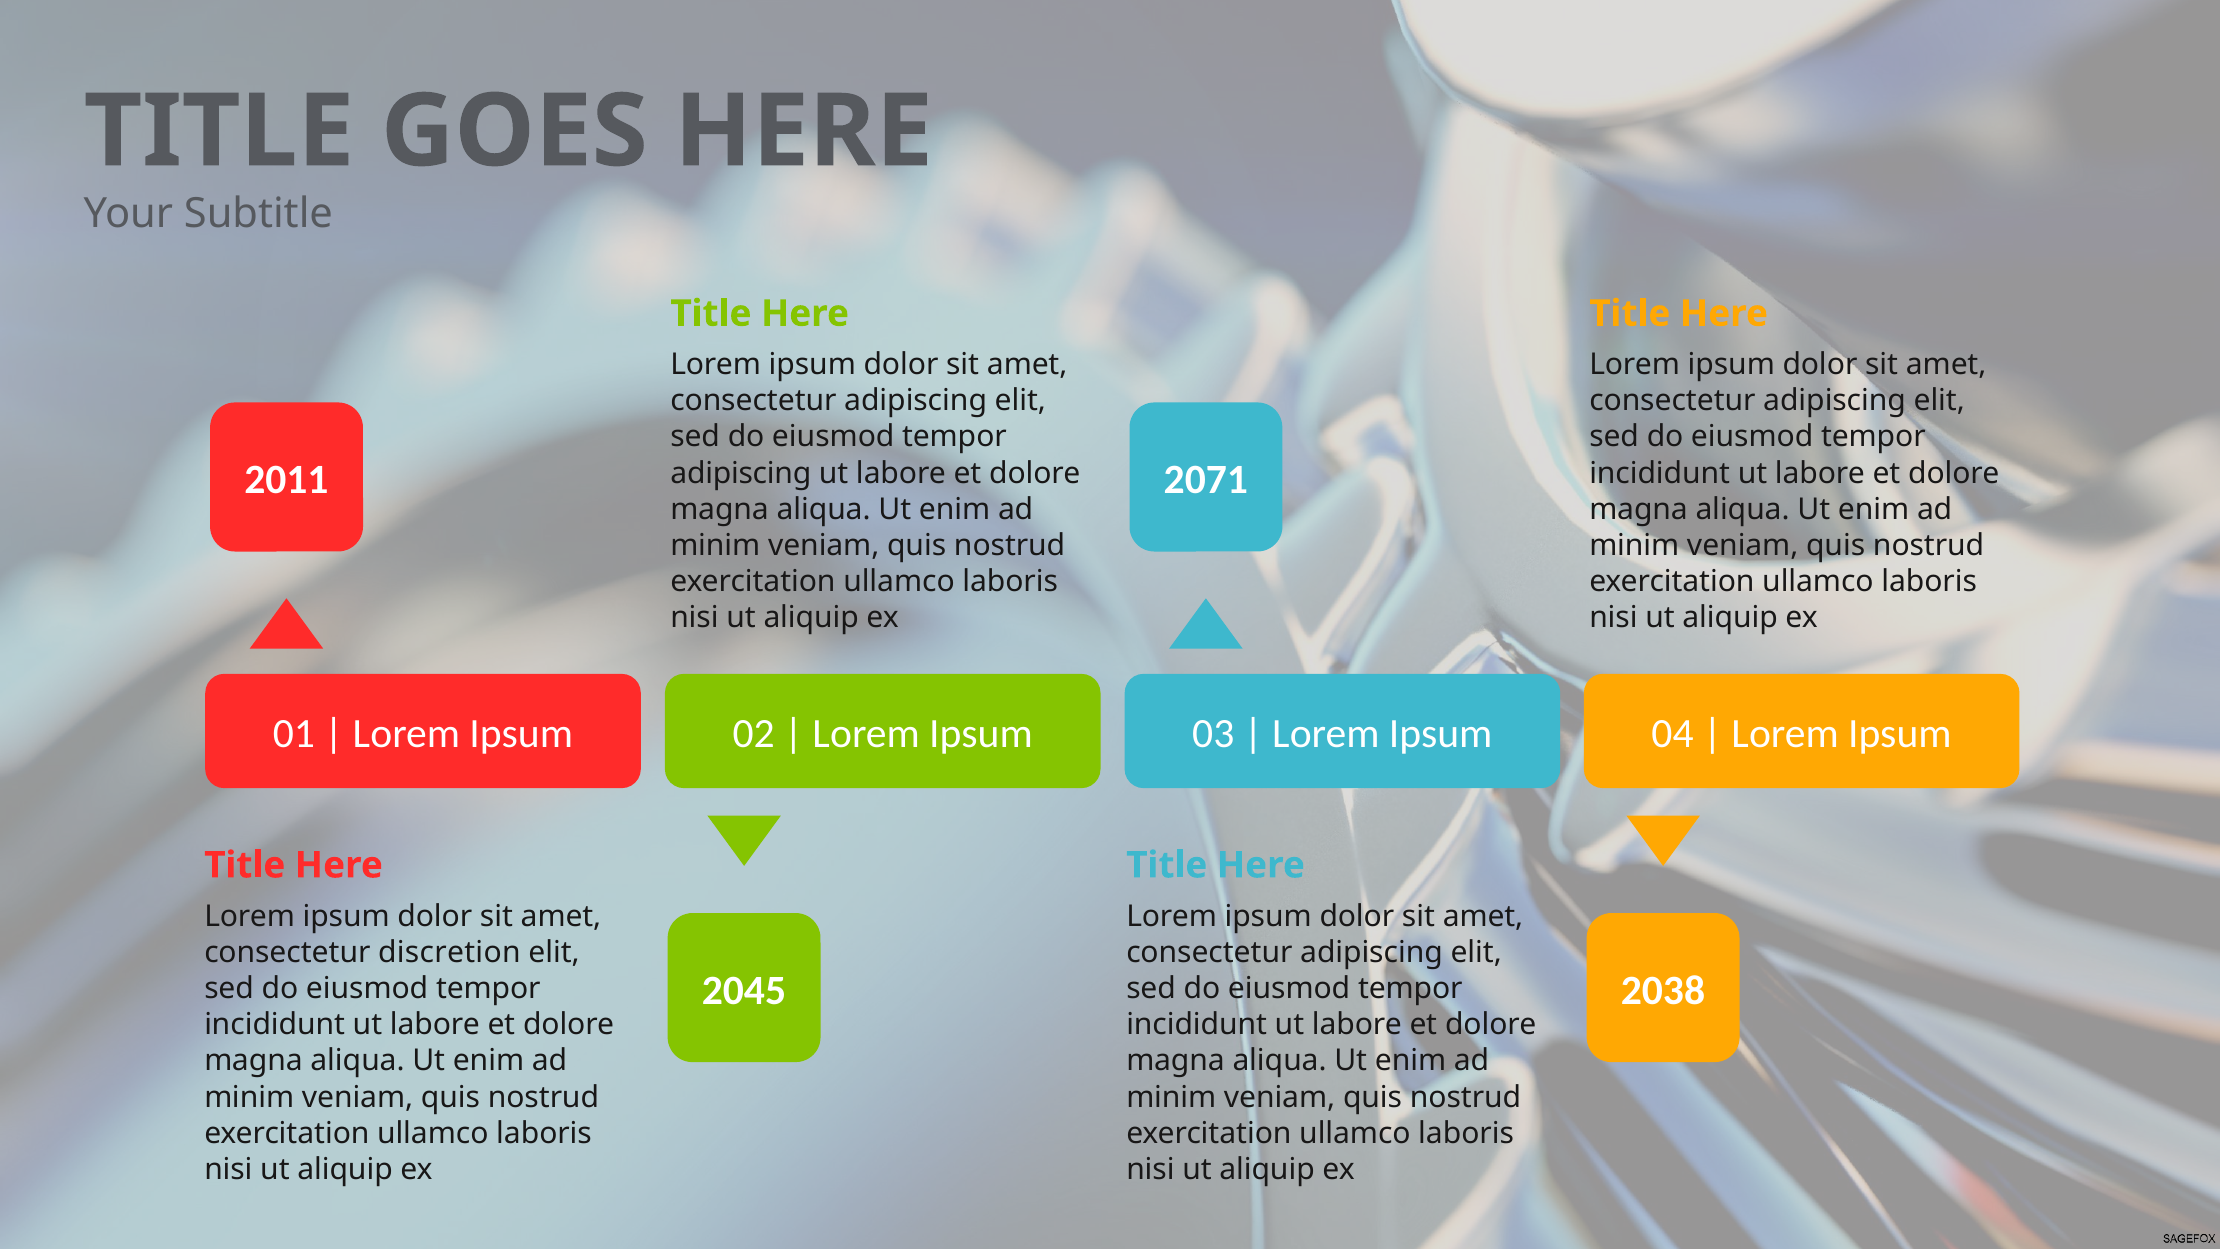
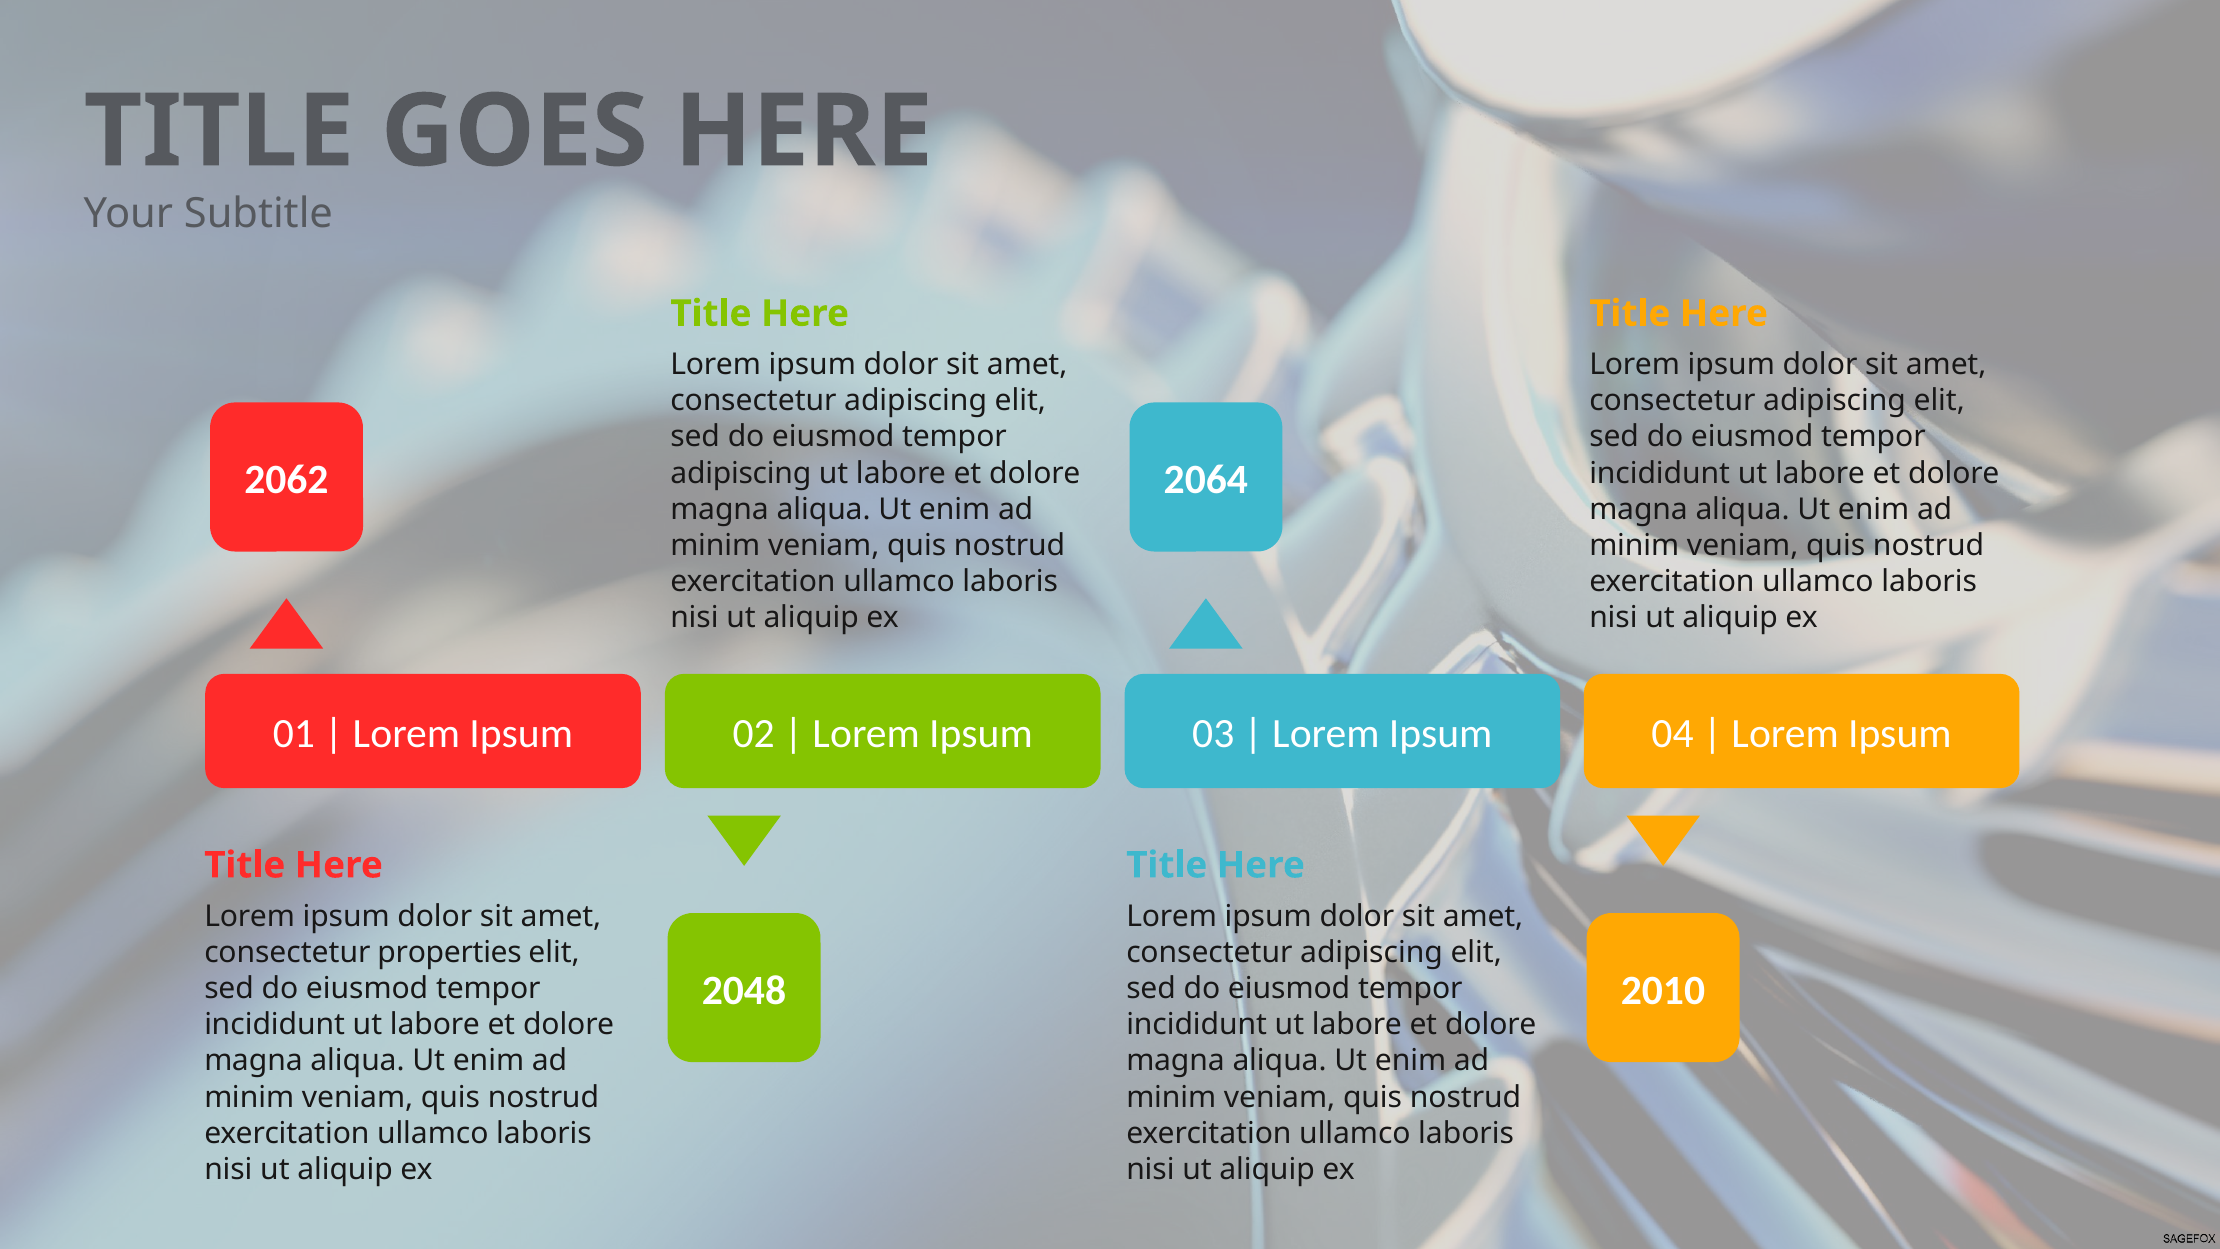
2011: 2011 -> 2062 (286, 480)
2071: 2071 -> 2064 (1206, 480)
discretion: discretion -> properties (450, 952)
2045: 2045 -> 2048 (744, 990)
2038: 2038 -> 2010 (1663, 990)
